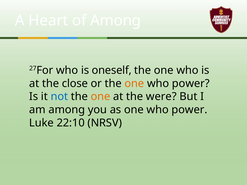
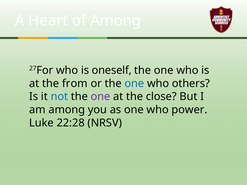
close: close -> from (75, 83)
one colour: orange -> blue (134, 83)
power: power -> others (191, 83)
one colour: orange -> purple (101, 97)
were: were -> close (161, 97)
22:10: 22:10 -> 22:28 (71, 123)
